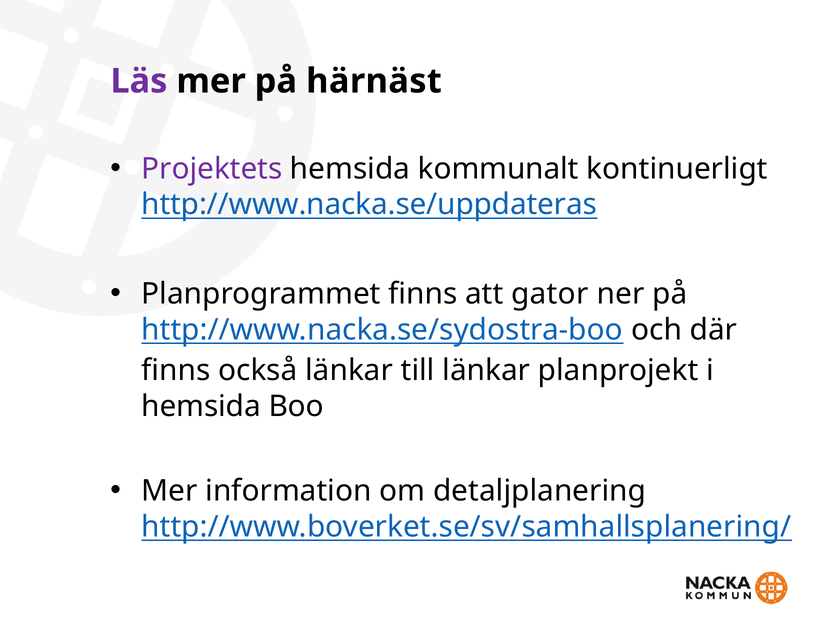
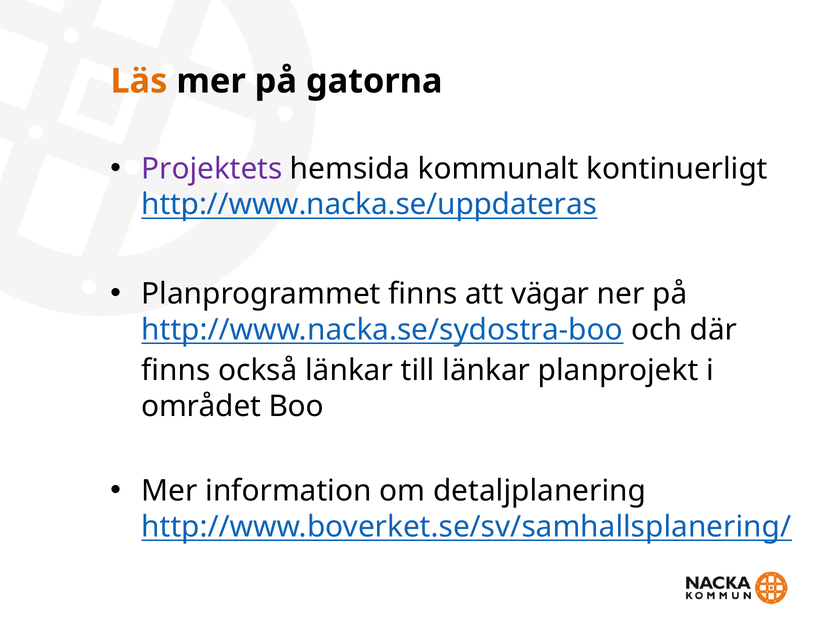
Läs colour: purple -> orange (139, 81)
härnäst: härnäst -> gatorna (374, 81)
gator: gator -> vägar (550, 294)
hemsida: hemsida -> området (201, 406)
